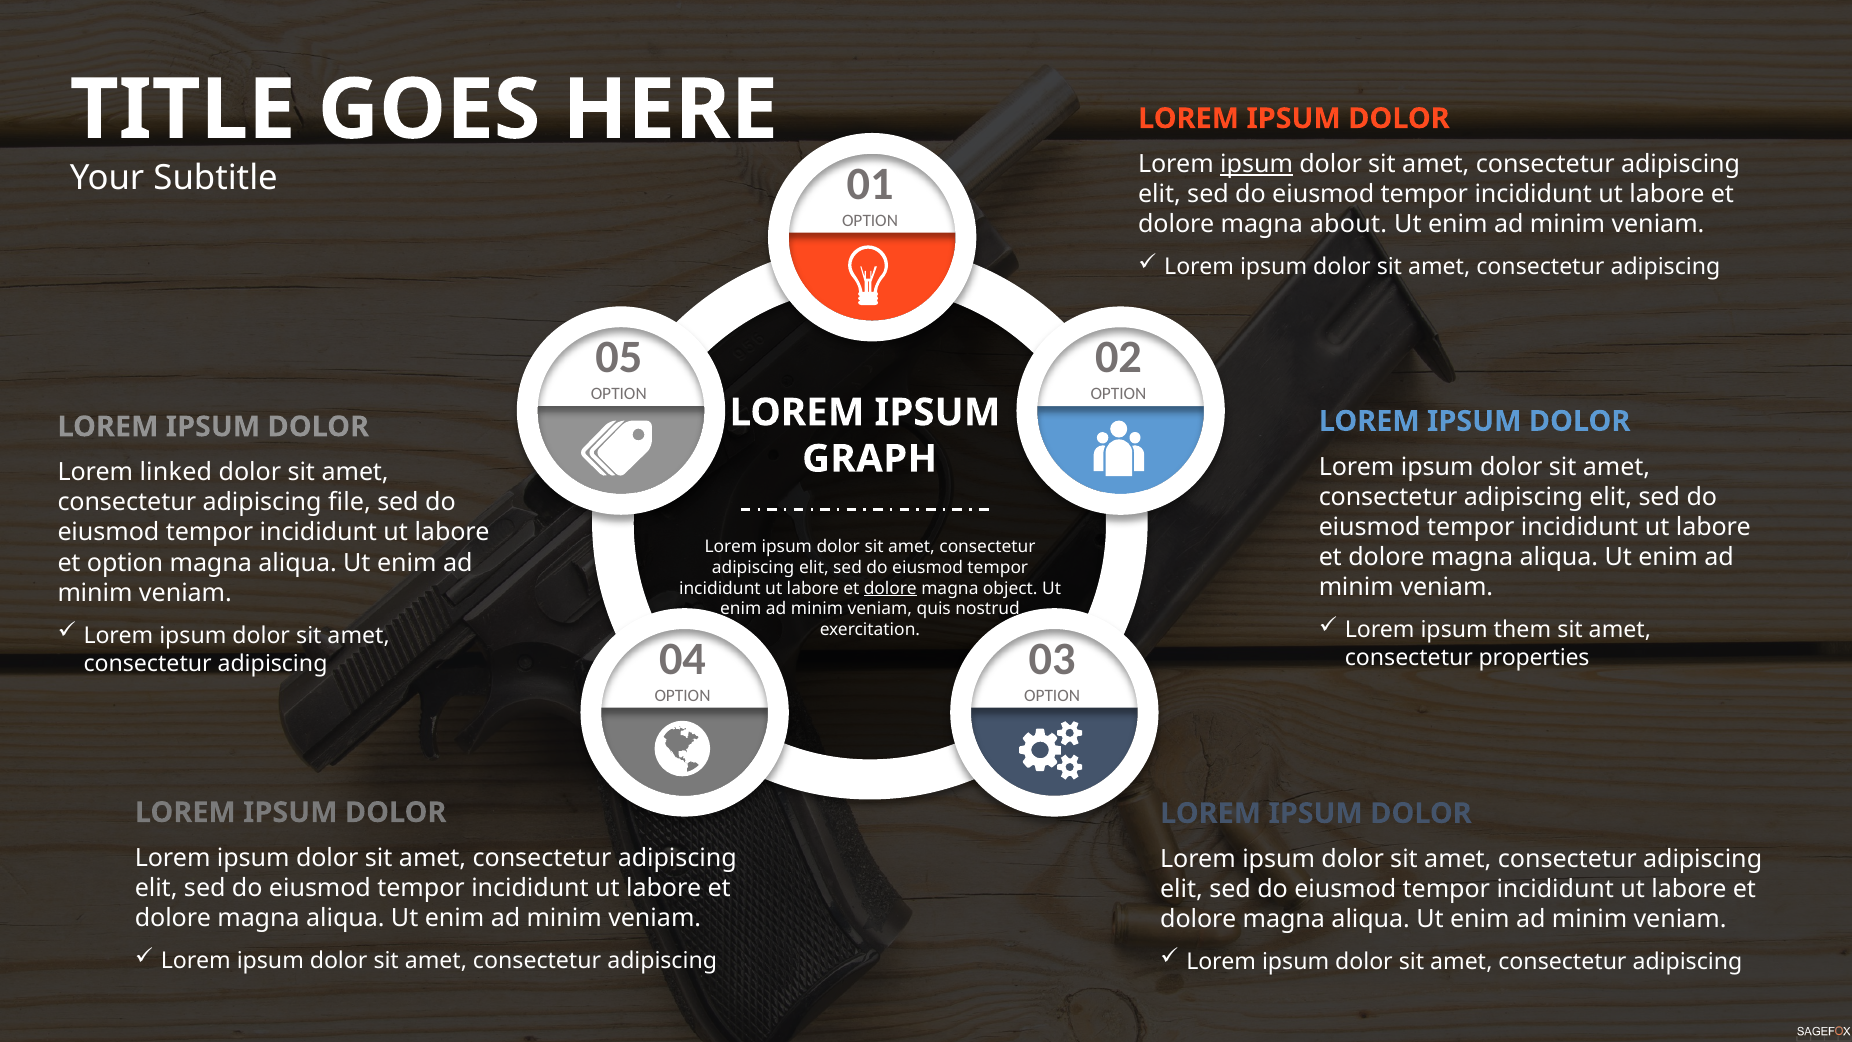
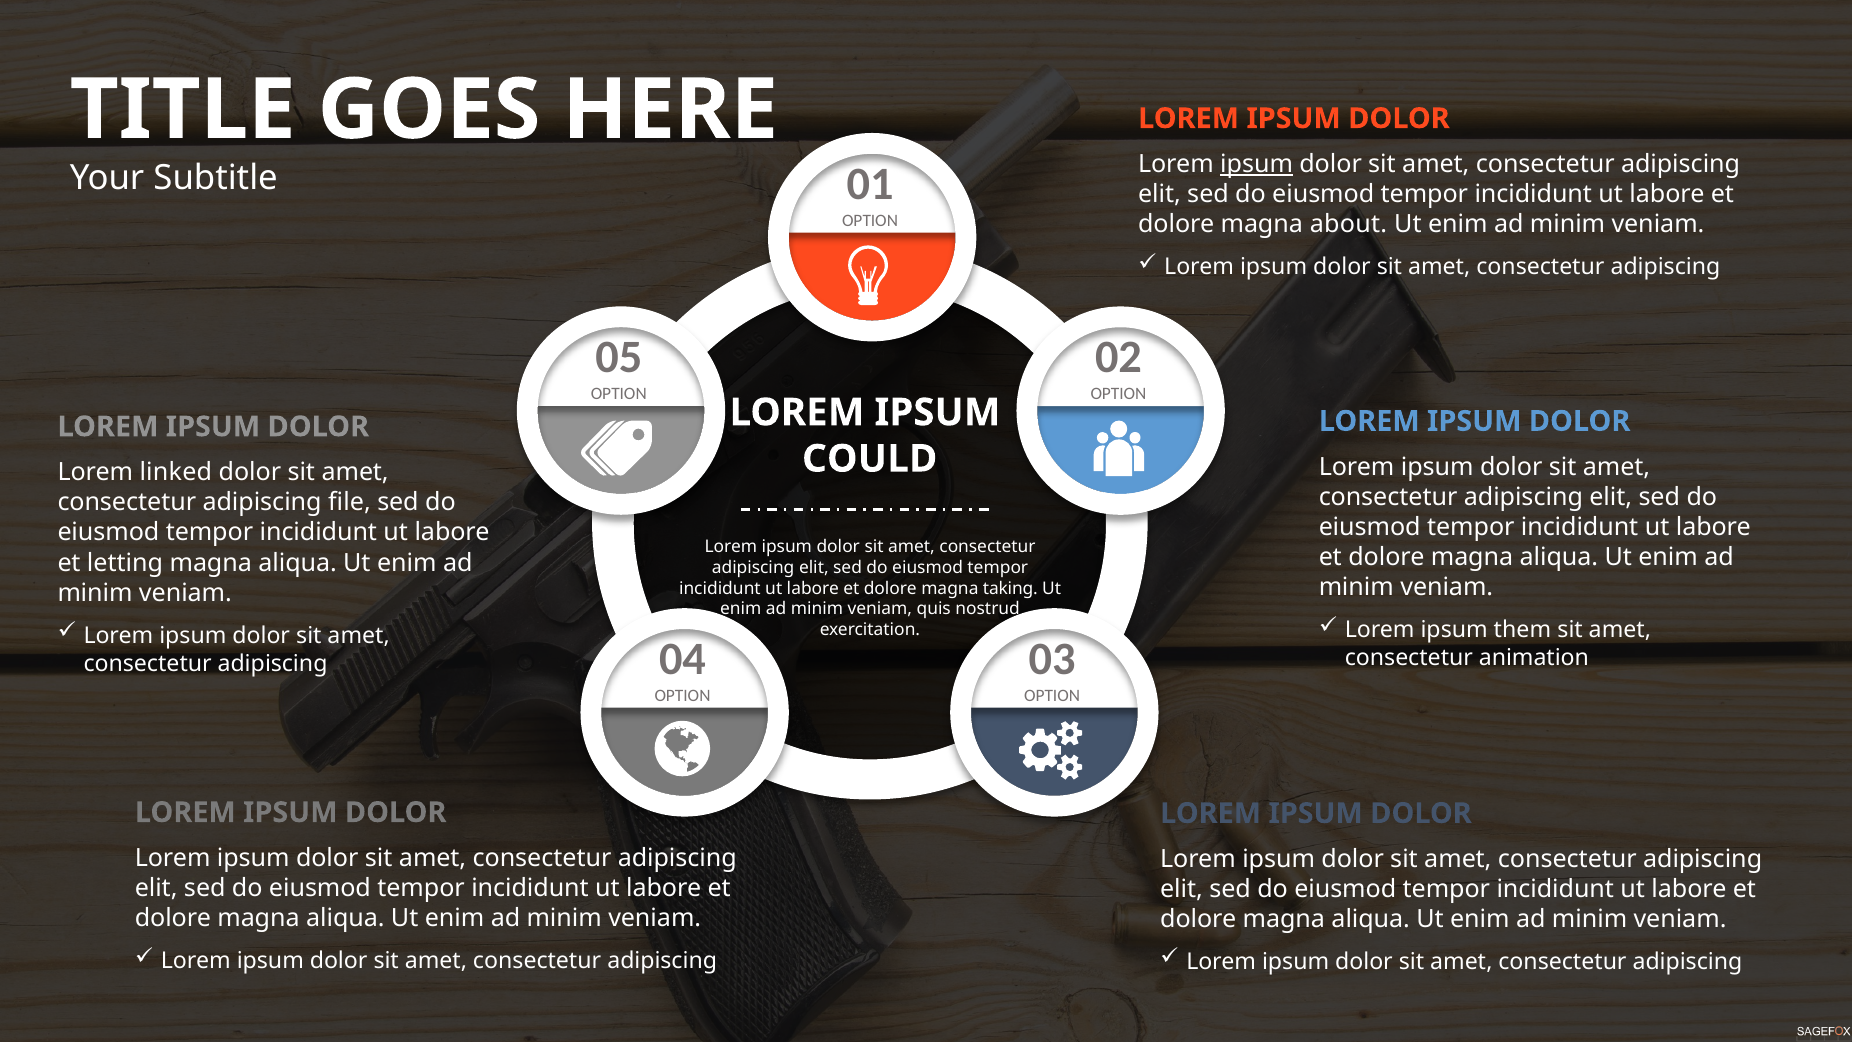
GRAPH: GRAPH -> COULD (870, 459)
et option: option -> letting (125, 563)
dolore underline: present -> none (890, 588)
object: object -> taking (1010, 588)
properties: properties -> animation (1534, 658)
